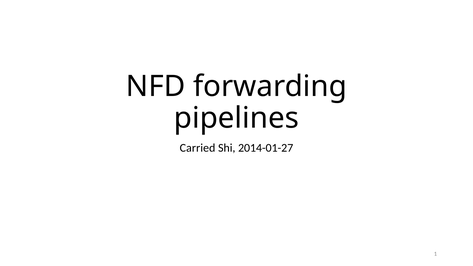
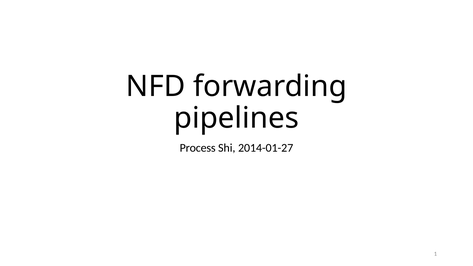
Carried: Carried -> Process (198, 148)
